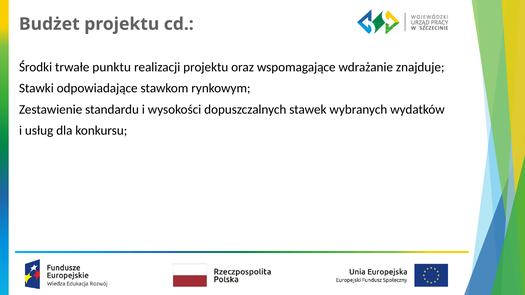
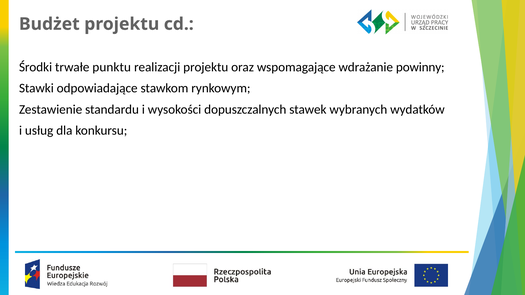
znajduje: znajduje -> powinny (420, 67)
